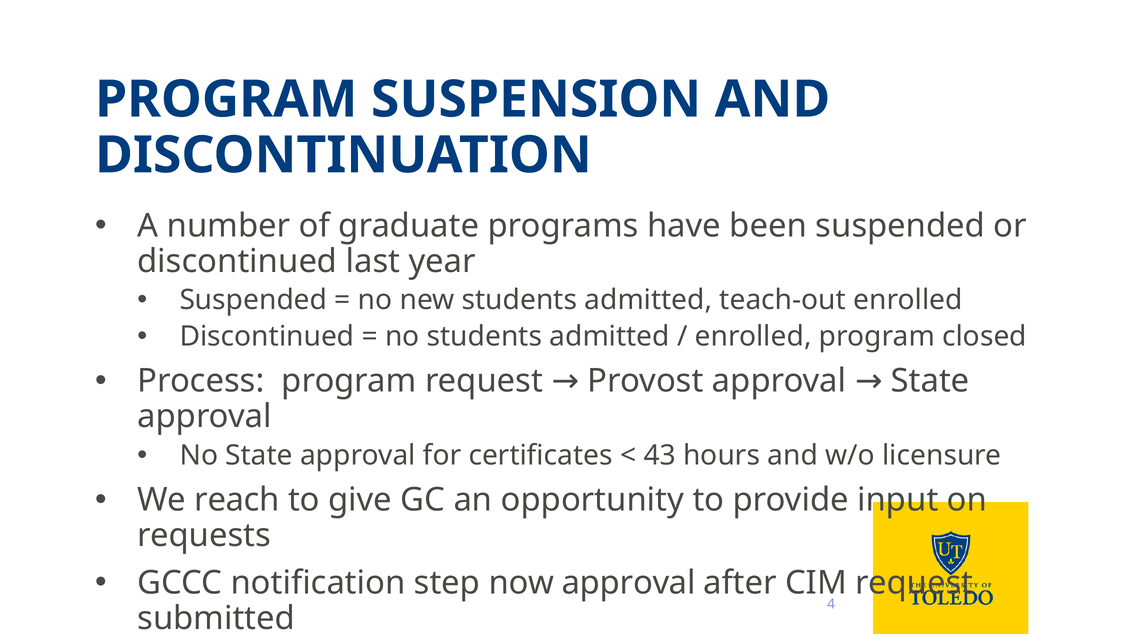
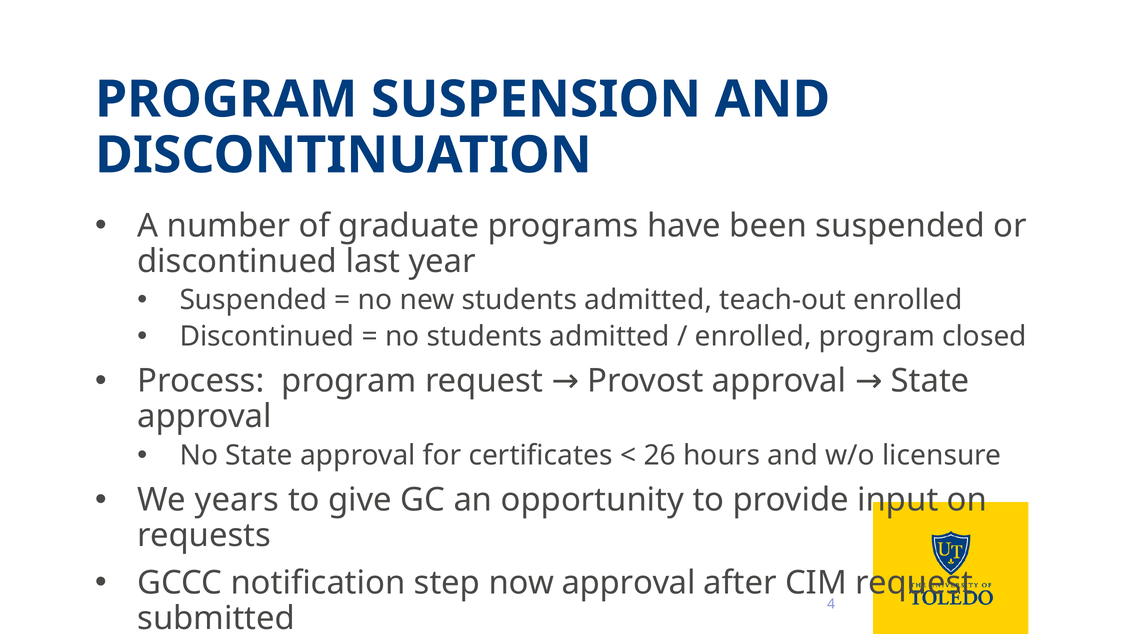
43: 43 -> 26 (660, 455)
We reach: reach -> years (237, 500)
